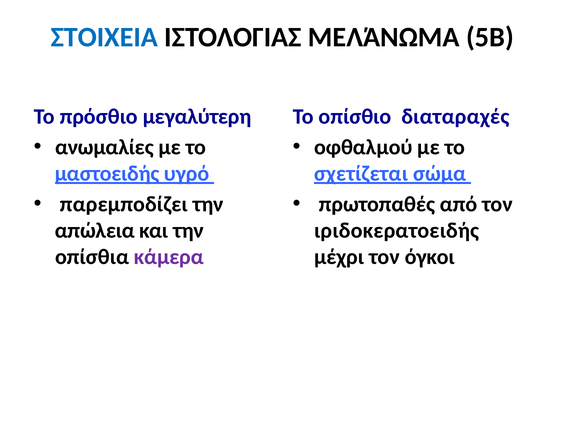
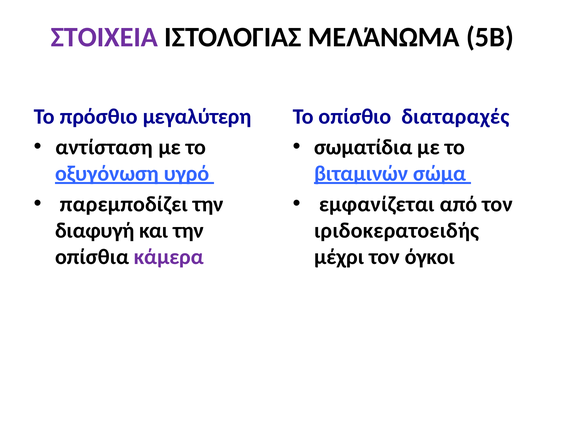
ΣΤΟΙΧΕΙΑ colour: blue -> purple (104, 37)
ανωμαλίες: ανωμαλίες -> αντίσταση (104, 147)
οφθαλμού: οφθαλμού -> σωματίδια (363, 147)
μαστοειδής: μαστοειδής -> οξυγόνωση (107, 173)
σχετίζεται: σχετίζεται -> βιταμινών (361, 173)
πρωτοπαθές: πρωτοπαθές -> εμφανίζεται (377, 204)
απώλεια: απώλεια -> διαφυγή (95, 230)
